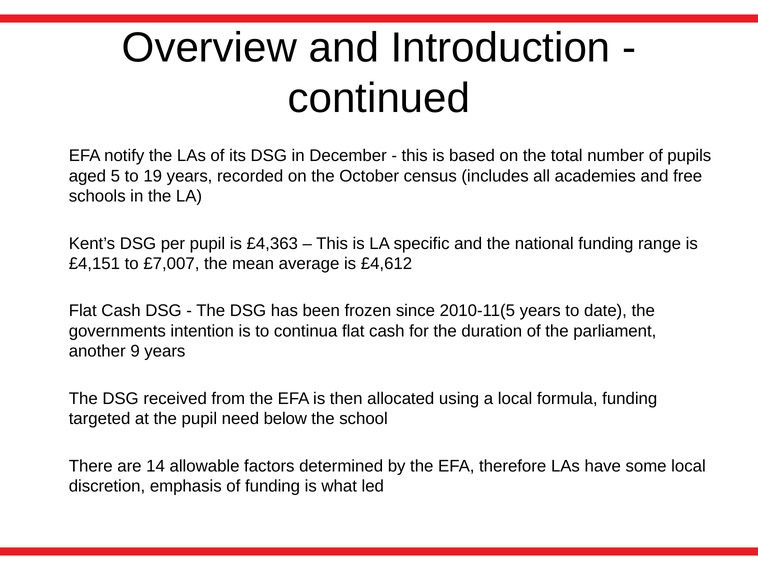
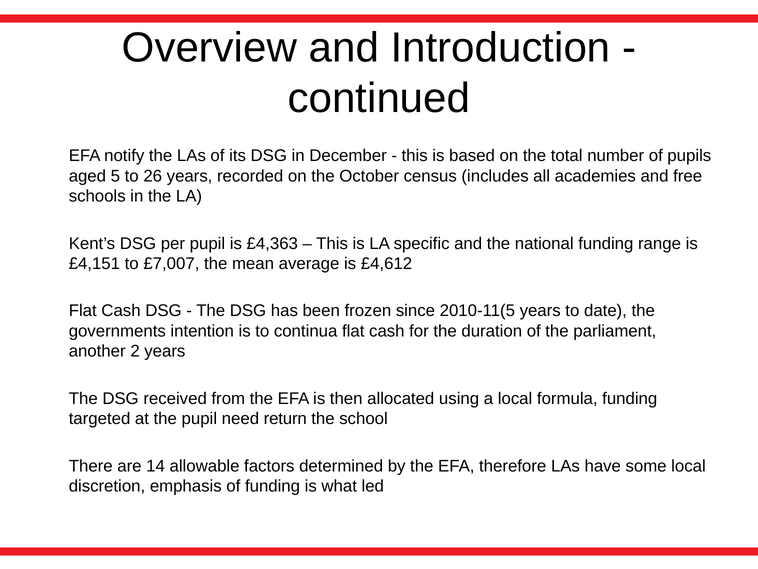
19: 19 -> 26 (153, 176)
9: 9 -> 2 (135, 351)
below: below -> return (285, 418)
